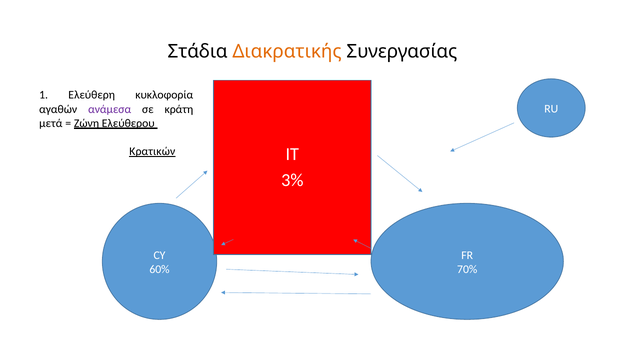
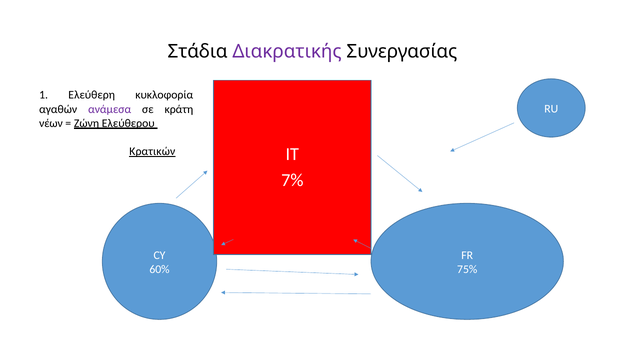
Διακρατικής colour: orange -> purple (287, 52)
μετά: μετά -> νέων (51, 123)
3%: 3% -> 7% (292, 180)
70%: 70% -> 75% (467, 269)
